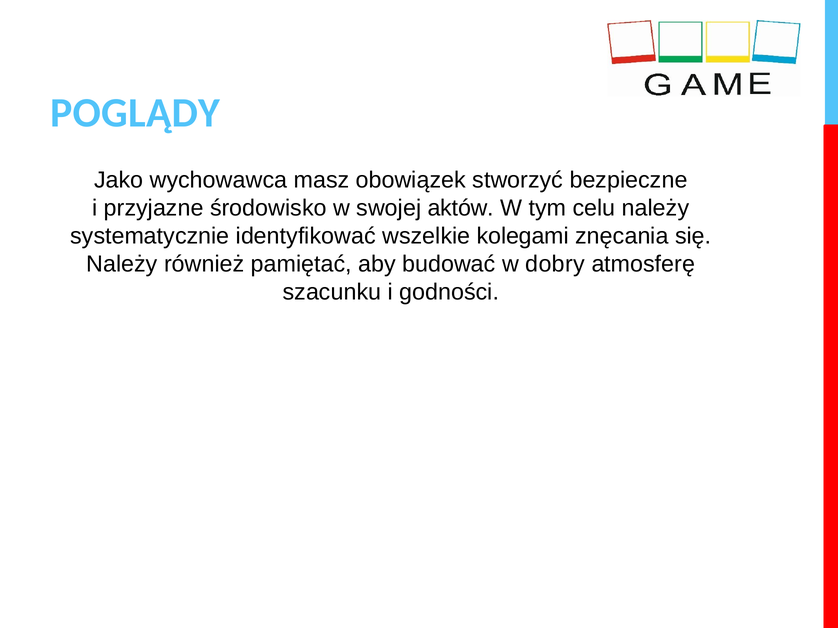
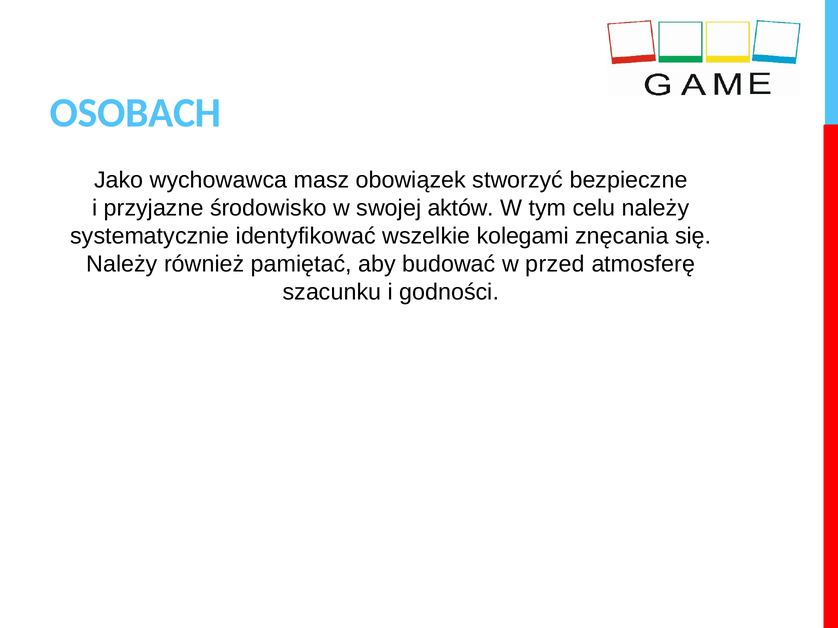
POGLĄDY: POGLĄDY -> OSOBACH (136, 113)
dobry: dobry -> przed (555, 264)
